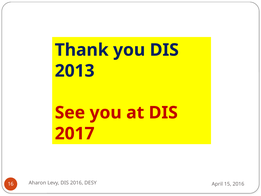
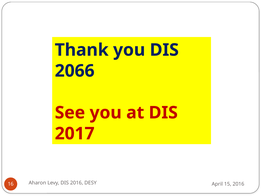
2013: 2013 -> 2066 (75, 71)
